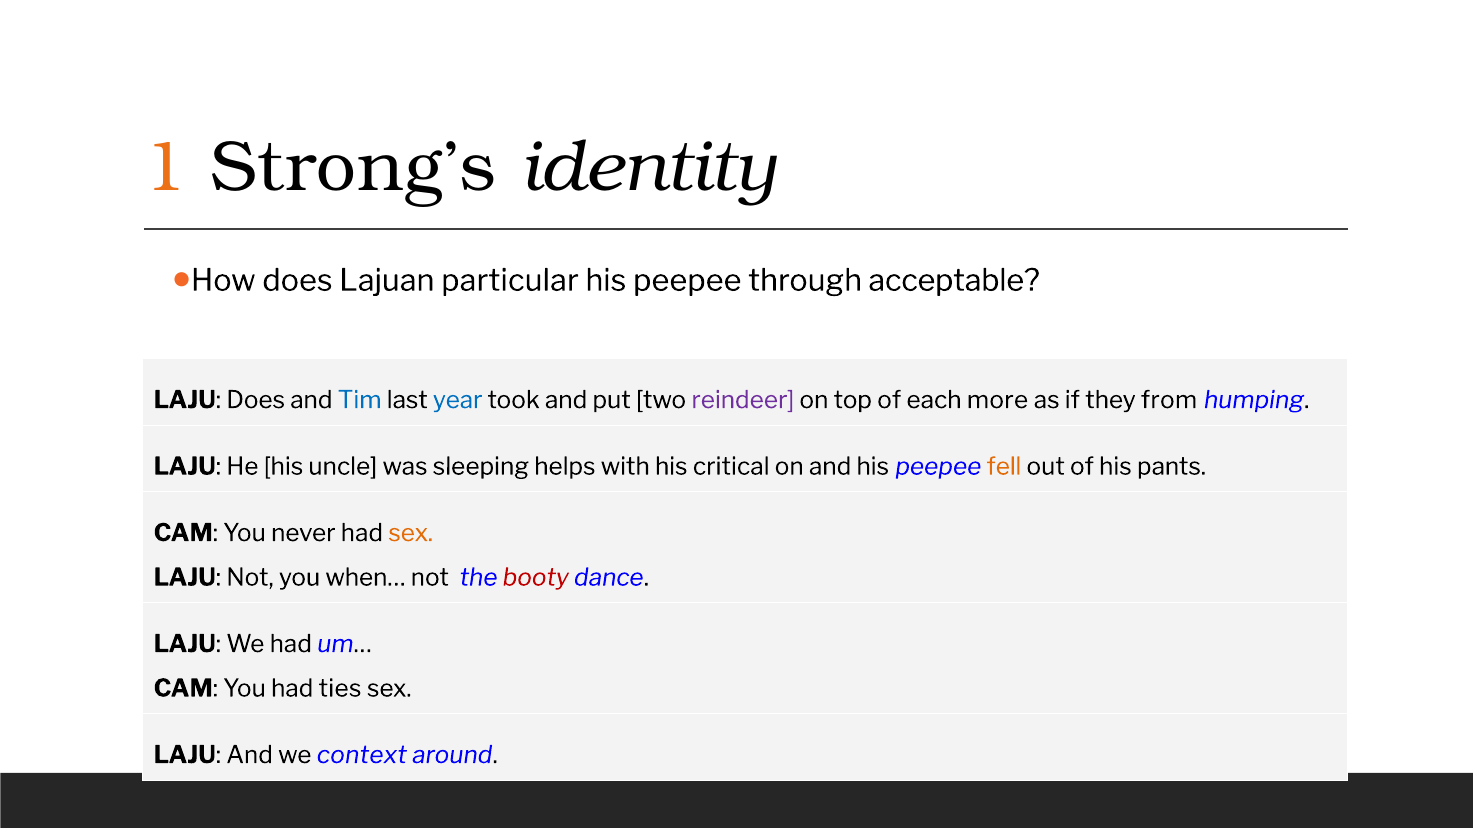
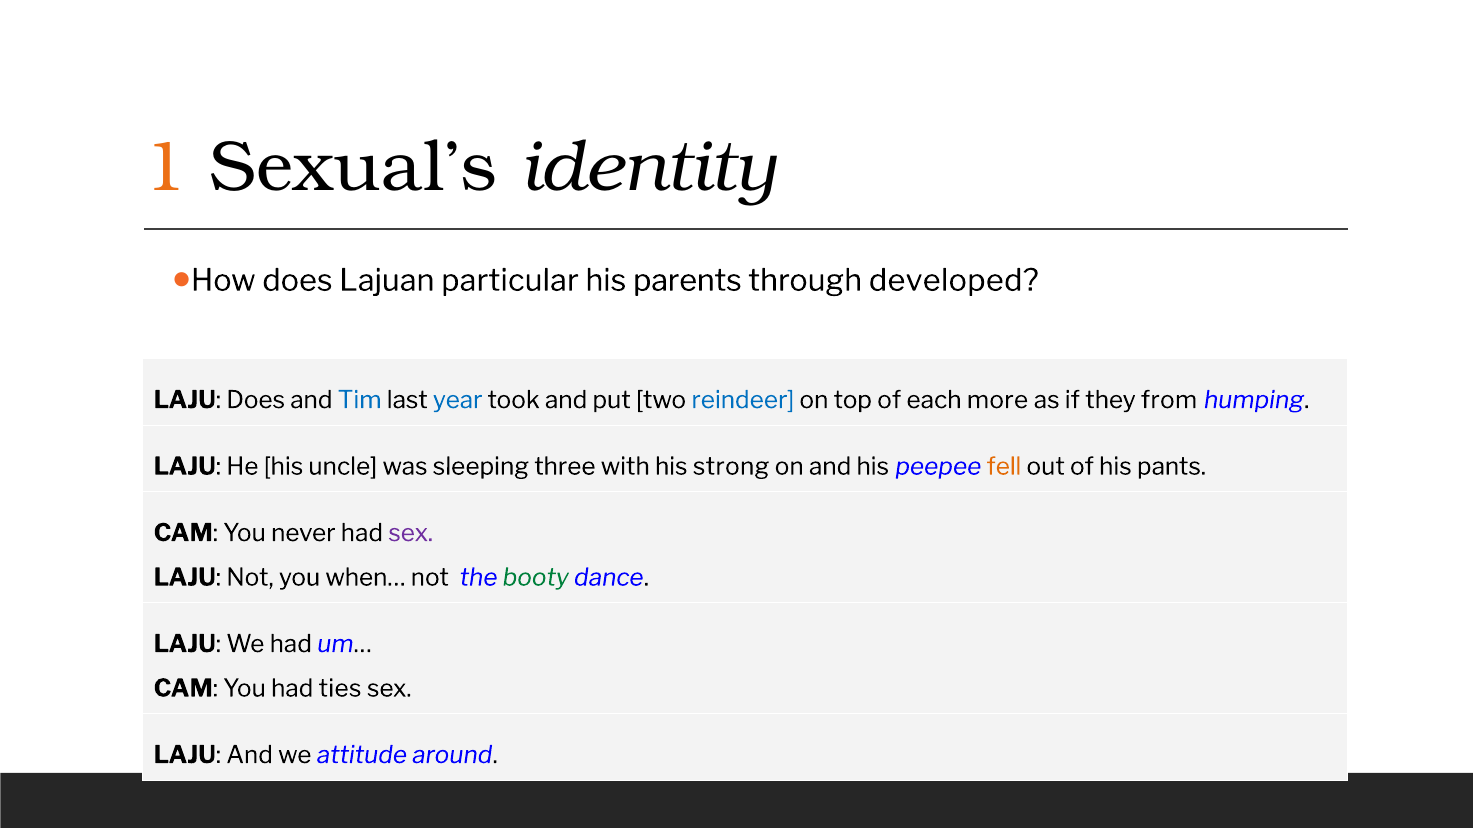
Strong’s: Strong’s -> Sexual’s (354, 167)
peepee: peepee -> parents (687, 281)
acceptable: acceptable -> developed (954, 281)
reindeer colour: purple -> blue (743, 400)
helps: helps -> three (565, 467)
critical: critical -> strong (731, 467)
sex colour: orange -> purple (411, 533)
booty colour: red -> green (536, 578)
context: context -> attitude (362, 755)
